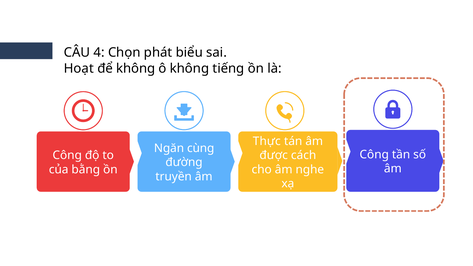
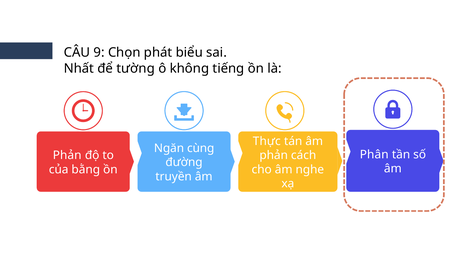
4: 4 -> 9 (99, 53)
Hoạt: Hoạt -> Nhất (79, 68)
để không: không -> tường (136, 68)
Công: Công -> Phân (374, 155)
Công: Công -> Phản (67, 155)
được: được -> phản (274, 155)
